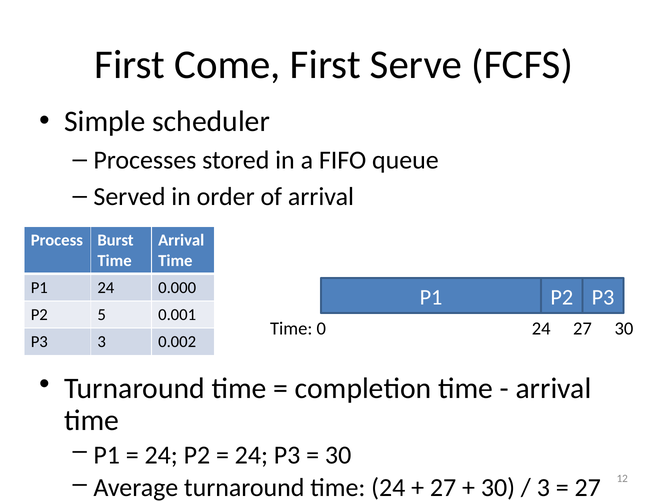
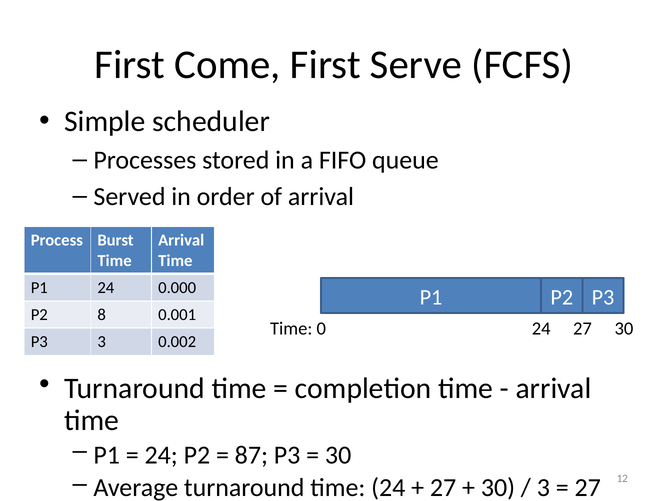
5: 5 -> 8 (102, 315)
24: 24 -> 87 (251, 455)
